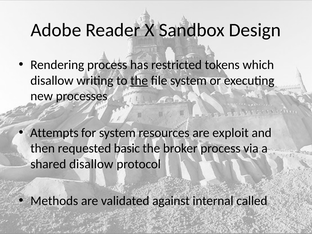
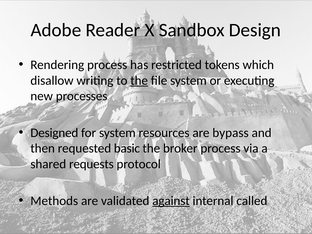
Attempts: Attempts -> Designed (54, 133)
exploit: exploit -> bypass (231, 133)
shared disallow: disallow -> requests (91, 164)
against underline: none -> present (171, 201)
